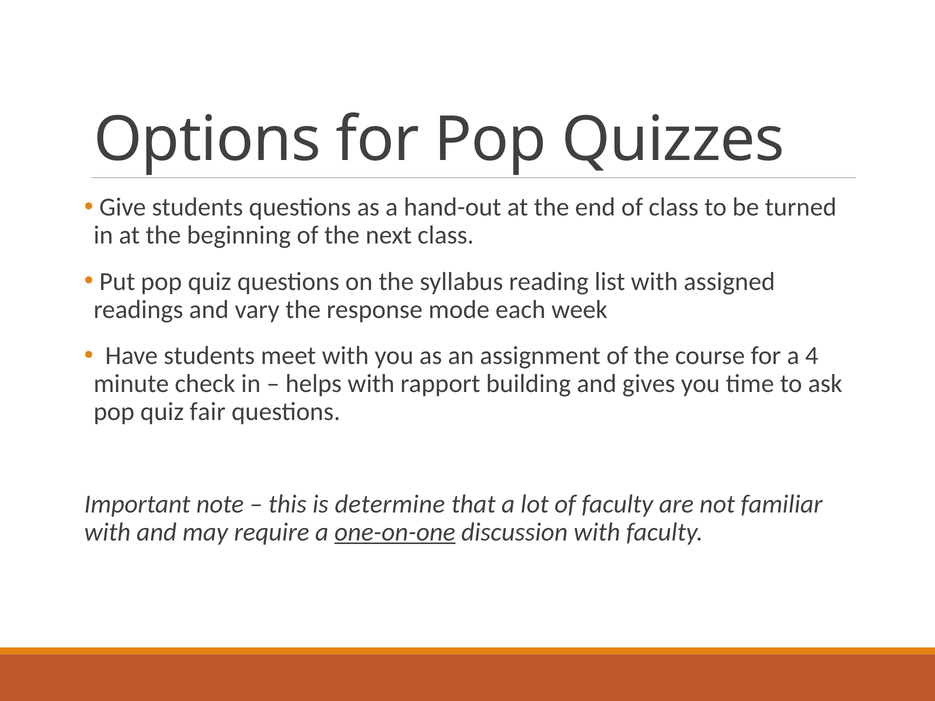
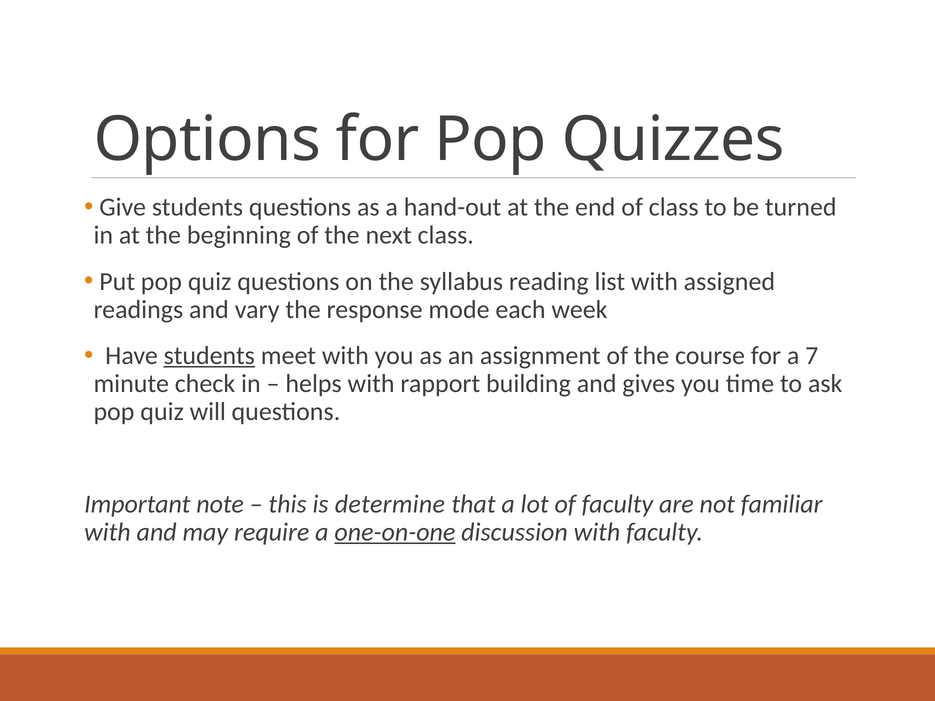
students underline: none -> present (209, 356)
4: 4 -> 7 (812, 356)
fair: fair -> will (208, 412)
